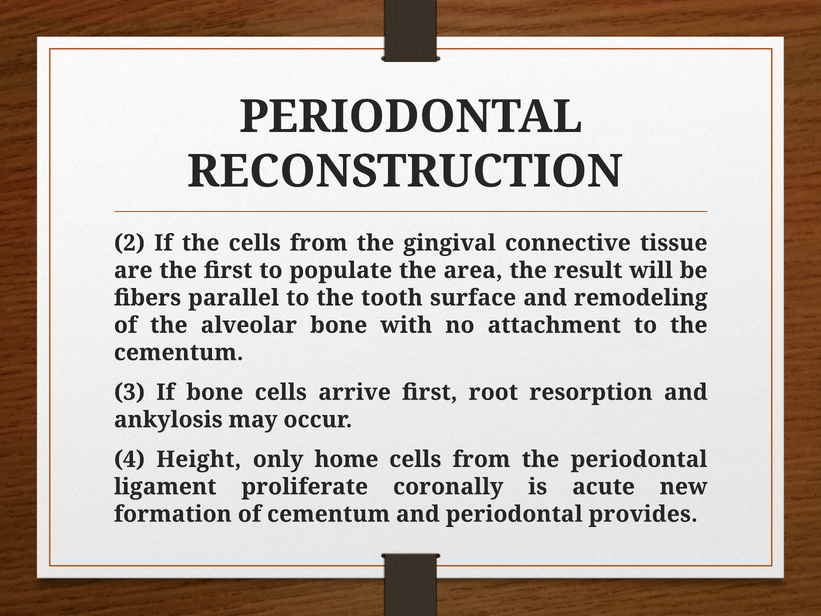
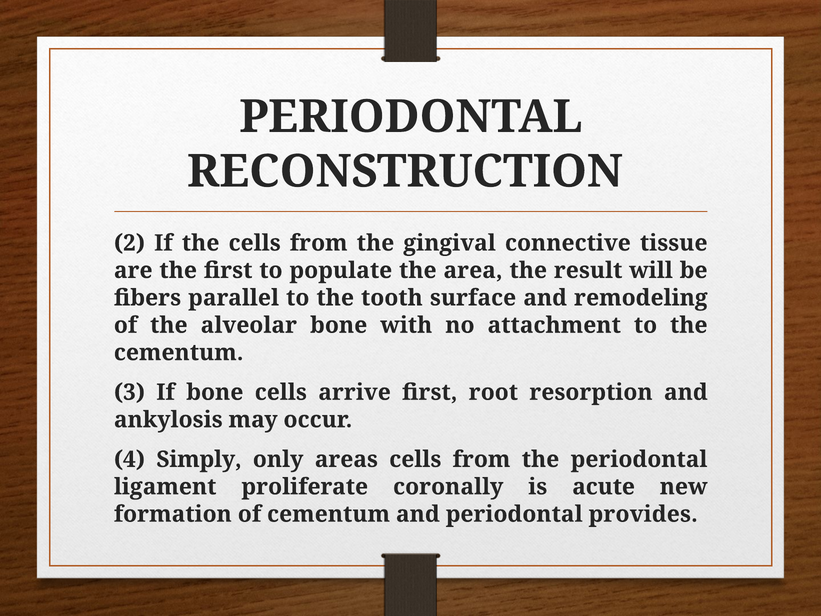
Height: Height -> Simply (199, 459)
home: home -> areas (346, 459)
